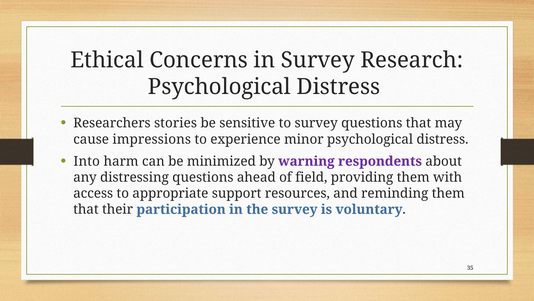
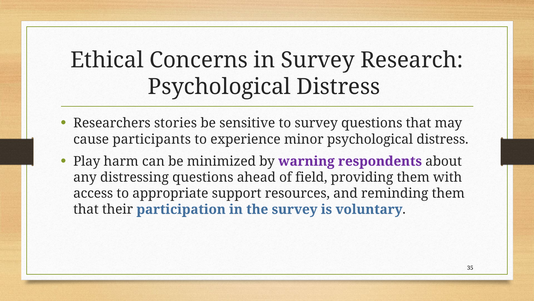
impressions: impressions -> participants (152, 139)
Into: Into -> Play (87, 161)
